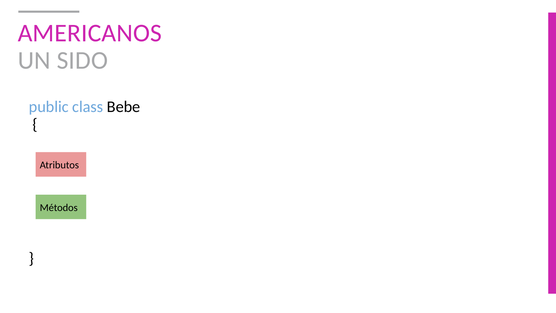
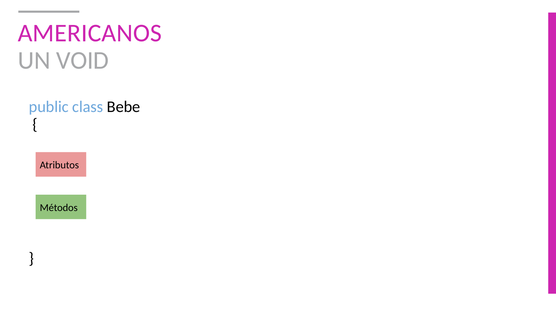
SIDO: SIDO -> VOID (83, 60)
